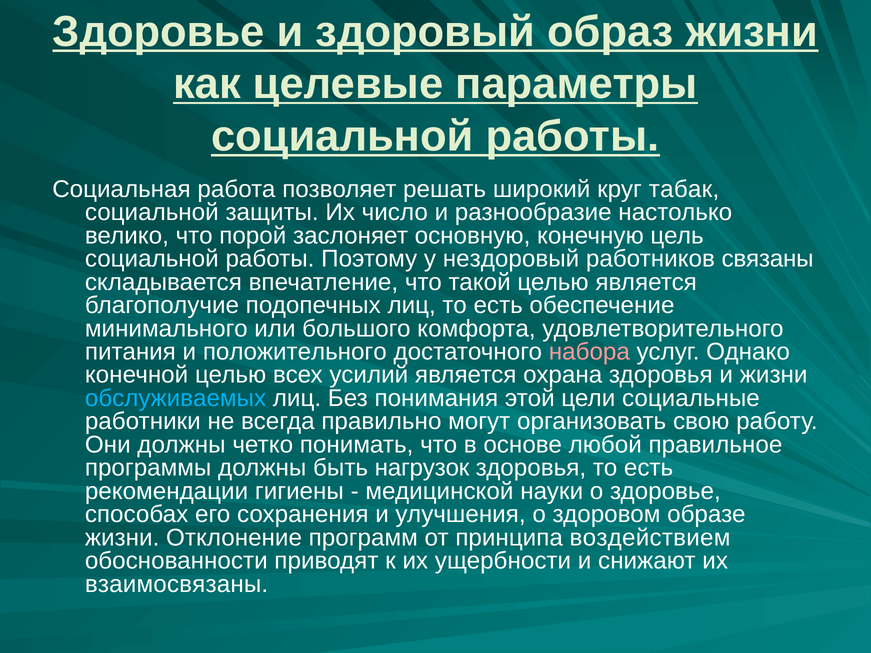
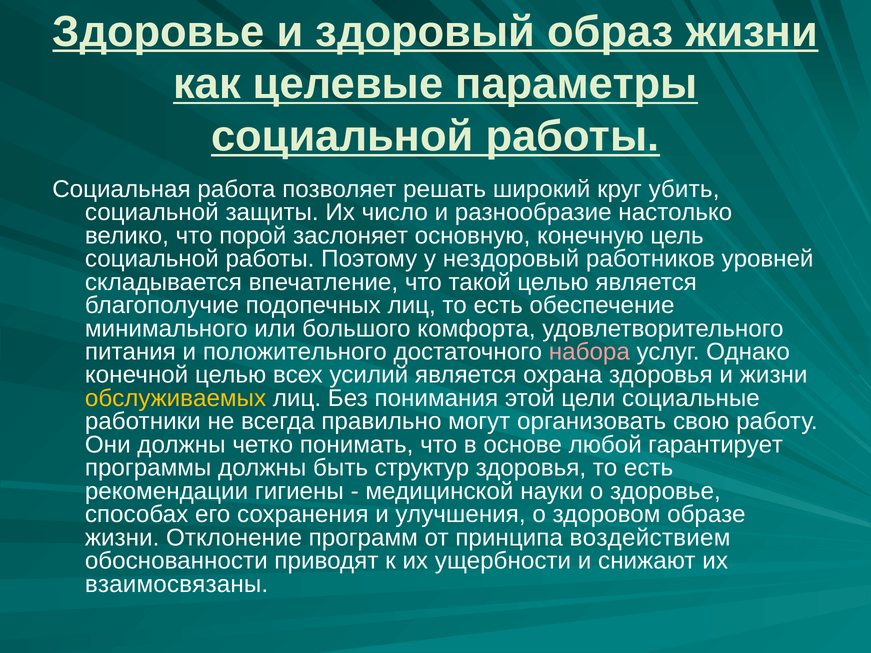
табак: табак -> убить (684, 189)
связаны: связаны -> уровней (768, 259)
обслуживаемых colour: light blue -> yellow (176, 398)
правильное: правильное -> гарантирует (716, 445)
нагрузок: нагрузок -> структур (422, 468)
